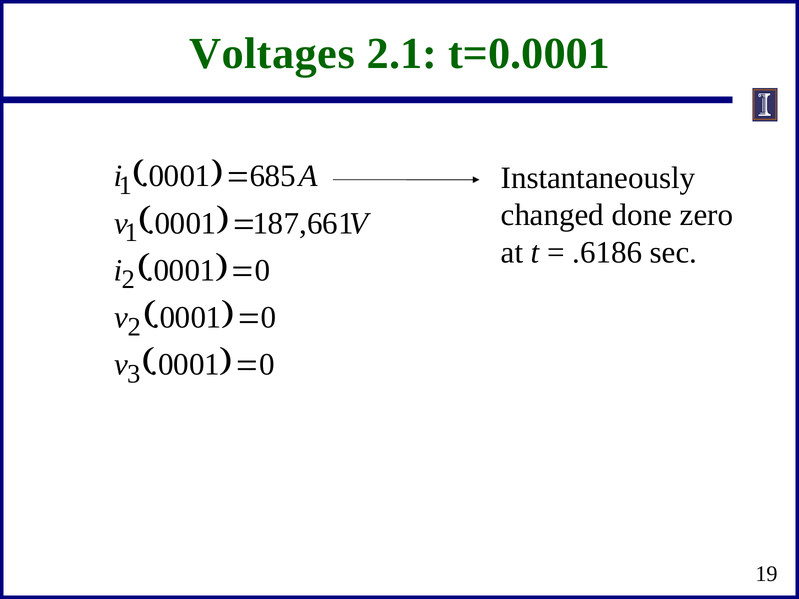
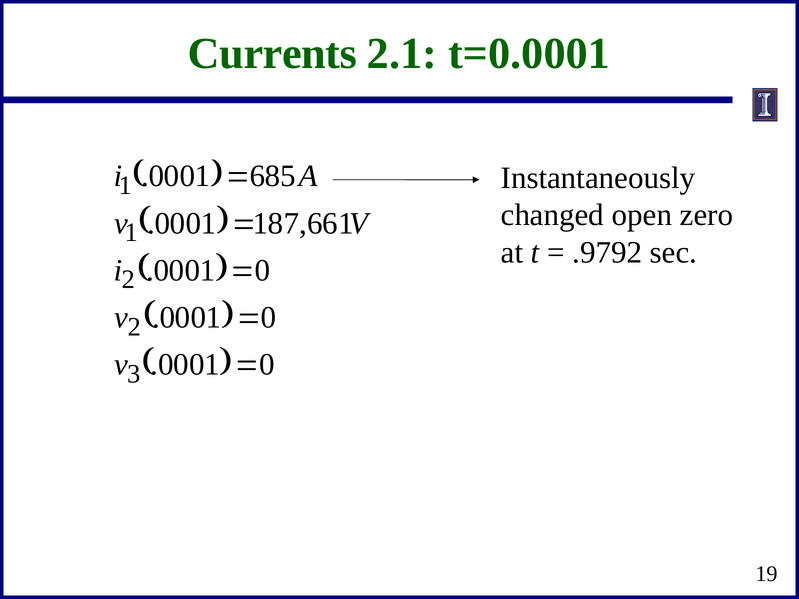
Voltages: Voltages -> Currents (272, 54)
done: done -> open (642, 215)
.6186: .6186 -> .9792 (607, 252)
